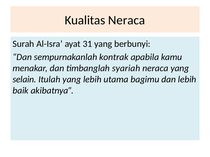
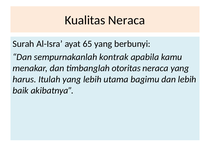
31: 31 -> 65 (87, 44)
syariah: syariah -> otoritas (126, 68)
selain: selain -> harus (24, 80)
